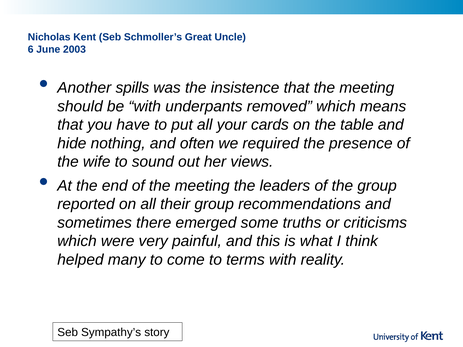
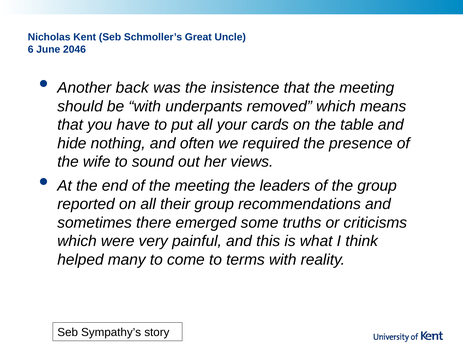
2003: 2003 -> 2046 (74, 49)
spills: spills -> back (132, 88)
